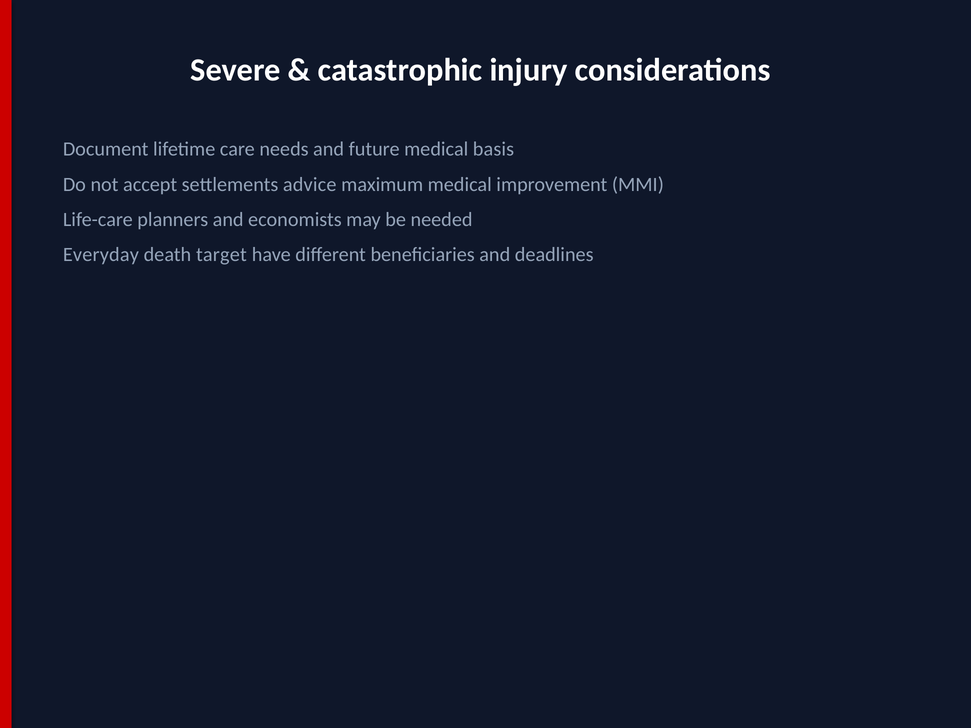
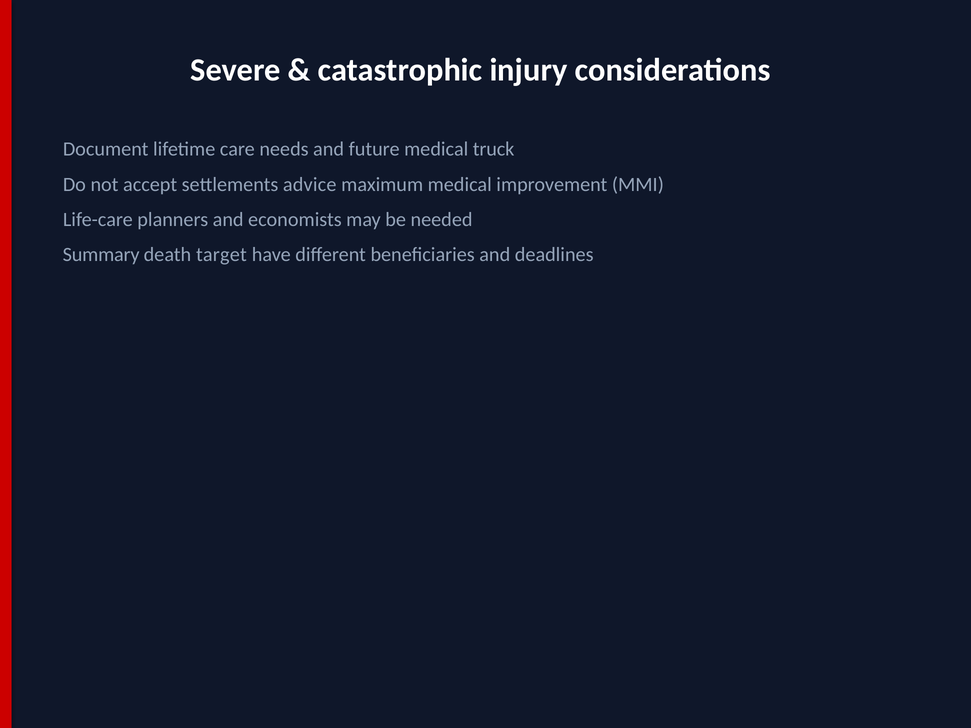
basis: basis -> truck (494, 149)
Everyday: Everyday -> Summary (101, 255)
